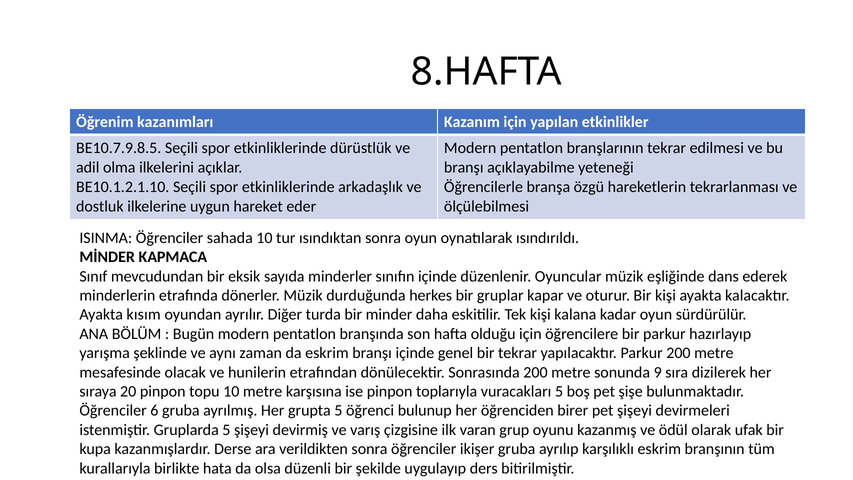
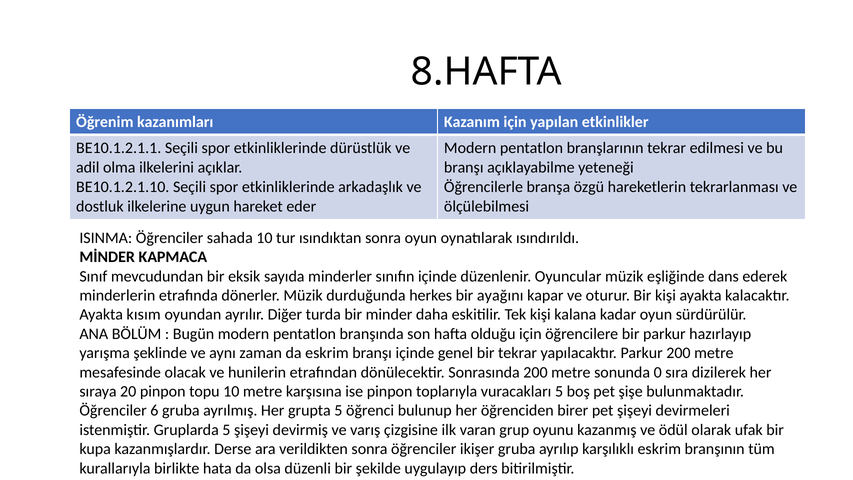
BE10.7.9.8.5: BE10.7.9.8.5 -> BE10.1.2.1.1 (119, 148)
gruplar: gruplar -> ayağını (500, 295)
9: 9 -> 0 (658, 372)
